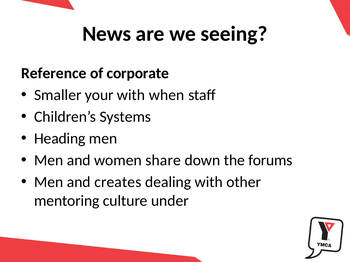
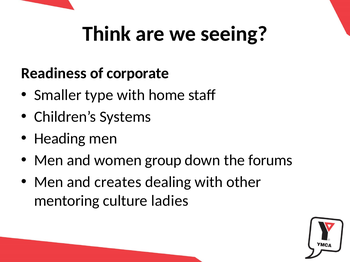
News: News -> Think (107, 34)
Reference: Reference -> Readiness (54, 73)
your: your -> type (99, 95)
when: when -> home (167, 95)
share: share -> group (163, 161)
under: under -> ladies (170, 201)
